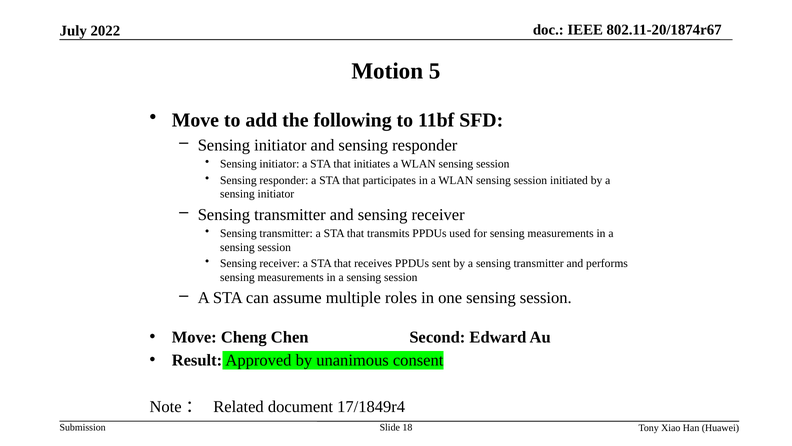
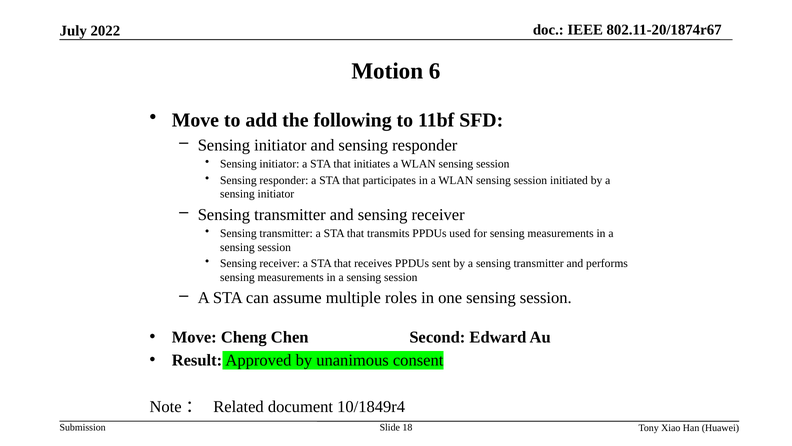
5: 5 -> 6 (435, 71)
17/1849r4: 17/1849r4 -> 10/1849r4 (371, 406)
